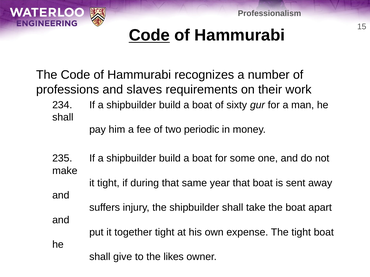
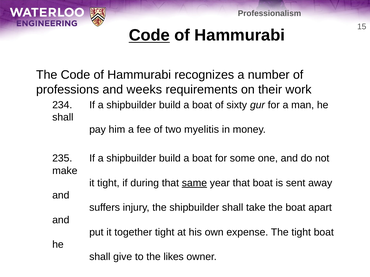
slaves: slaves -> weeks (144, 90)
periodic: periodic -> myelitis (202, 130)
same underline: none -> present (194, 183)
